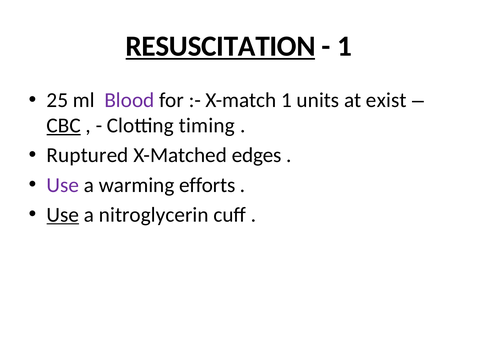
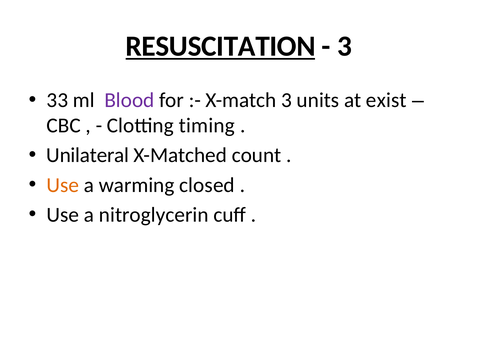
1: 1 -> 3 (344, 46)
25: 25 -> 33 (57, 100)
X-match 1: 1 -> 3 (286, 100)
CBC underline: present -> none (64, 126)
Ruptured: Ruptured -> Unilateral (88, 156)
edges: edges -> count (257, 156)
Use colour: purple -> orange (63, 185)
efforts: efforts -> closed (207, 185)
Use underline: present -> none (63, 215)
